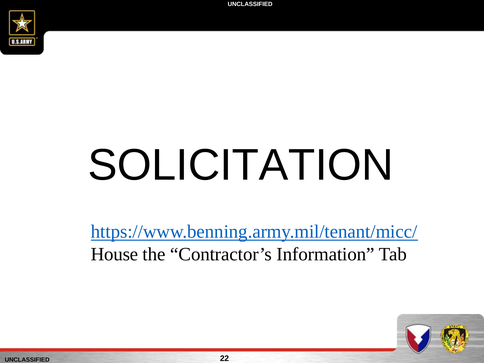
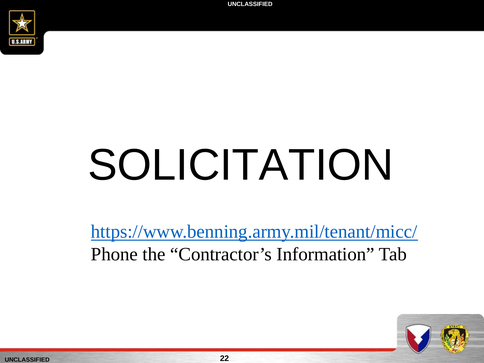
House: House -> Phone (114, 254)
